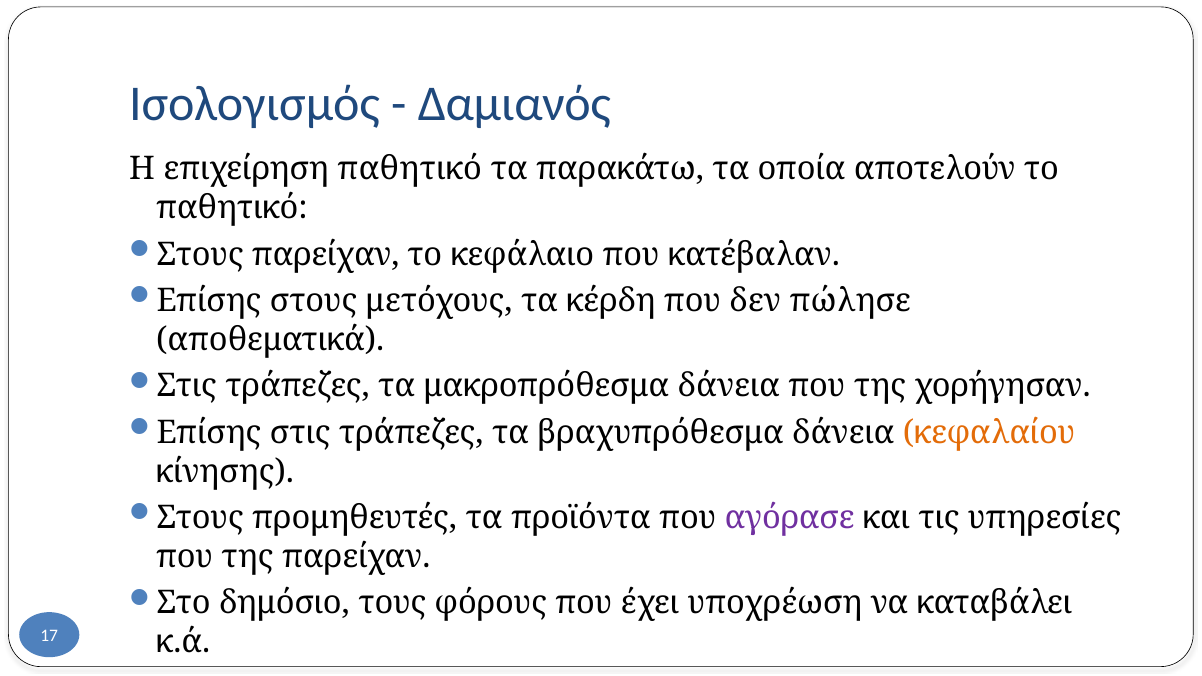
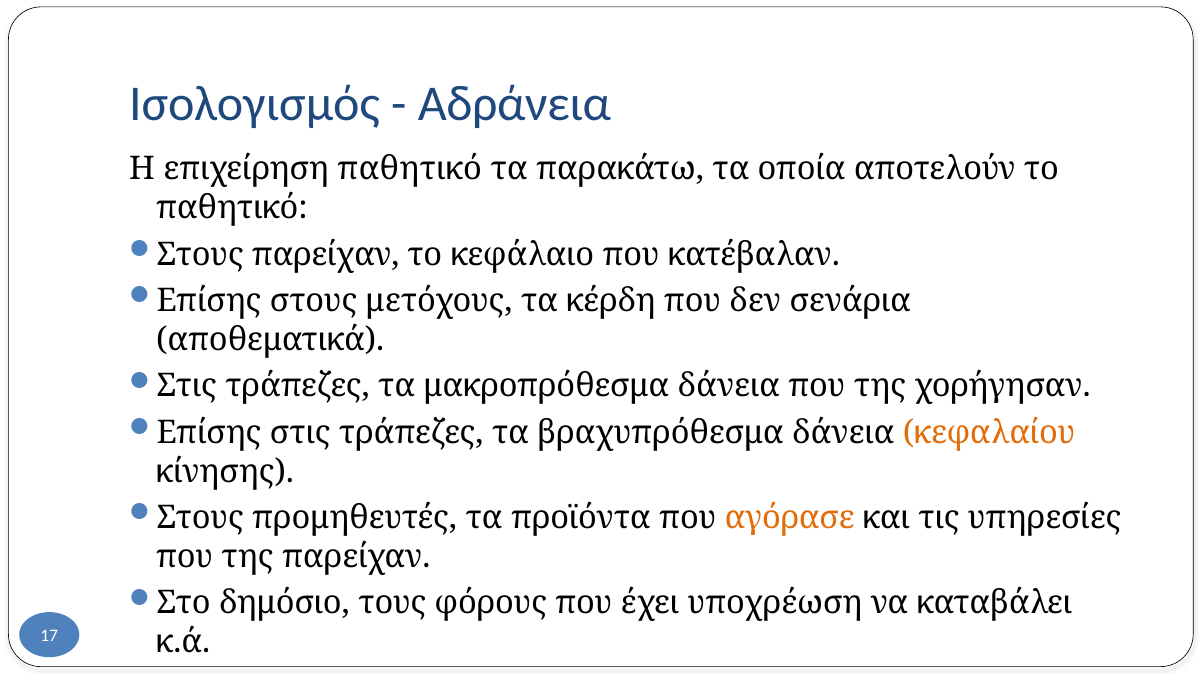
Δαμιανός: Δαμιανός -> Αδράνεια (514, 104)
πώλησε: πώλησε -> σενάρια (850, 301)
αγόρασε colour: purple -> orange (790, 518)
